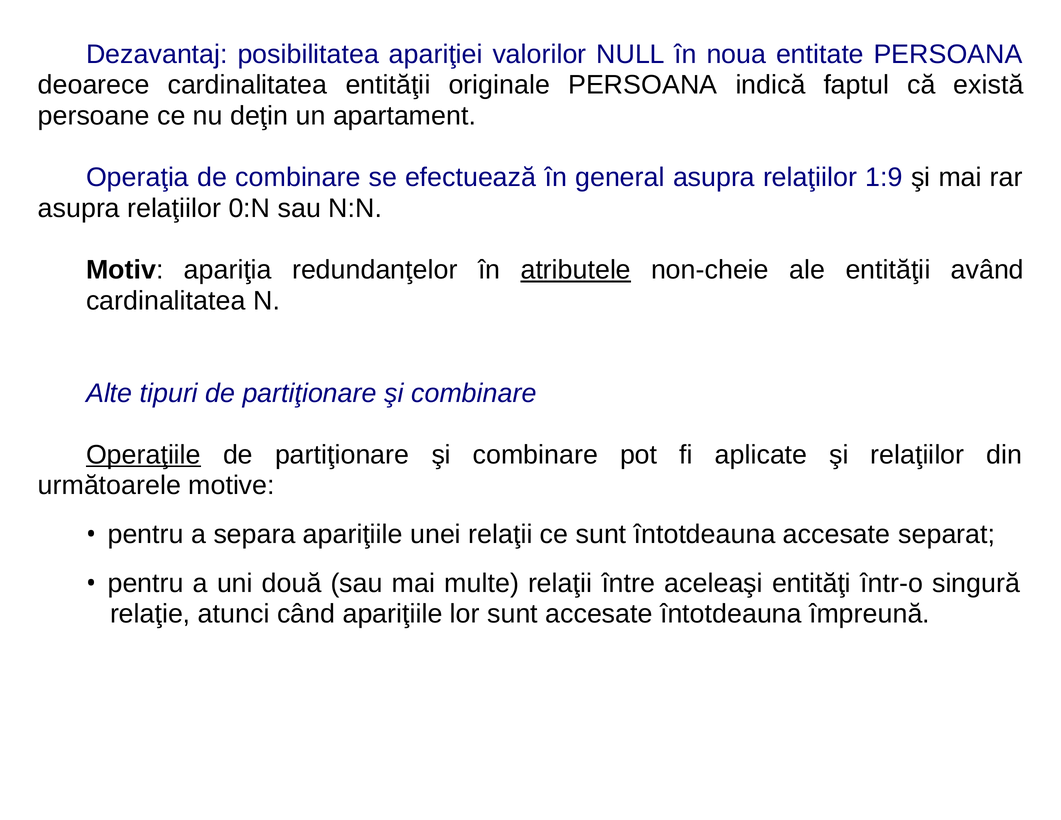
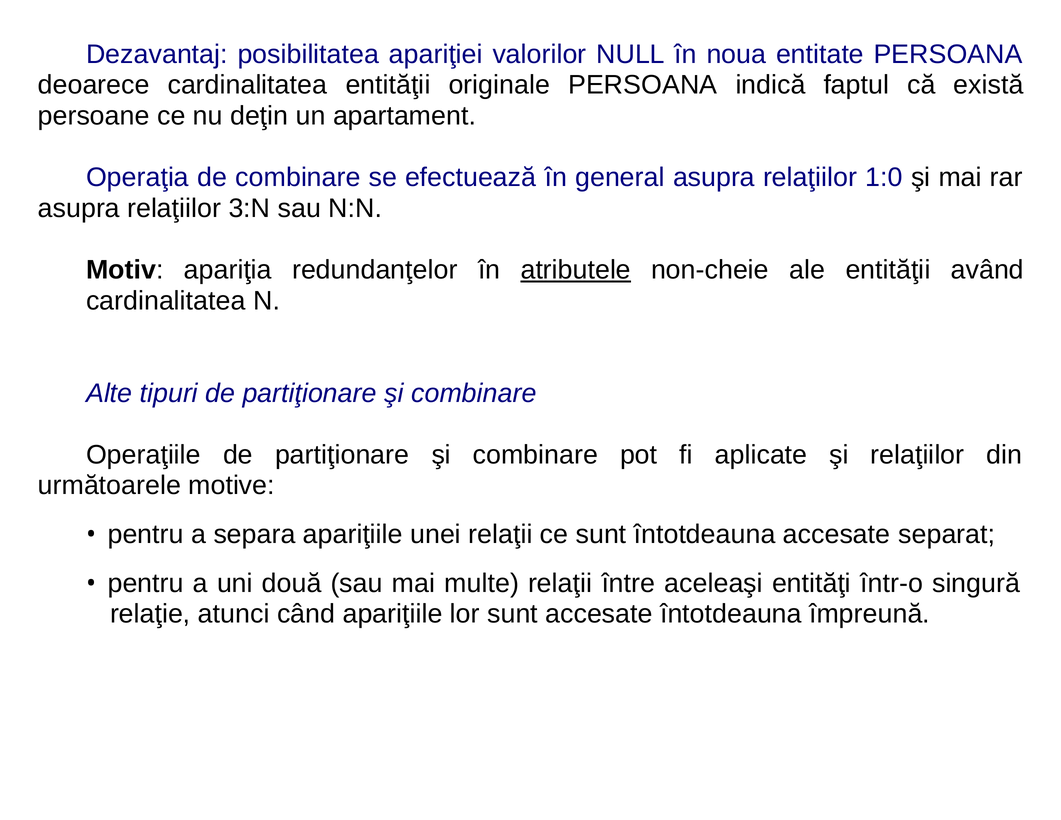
1:9: 1:9 -> 1:0 (884, 177)
0:N: 0:N -> 3:N (249, 208)
Operaţiile underline: present -> none (143, 455)
